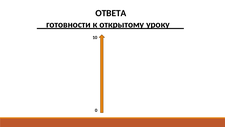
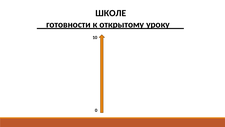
ОТВЕТА: ОТВЕТА -> ШКОЛЕ (111, 13)
